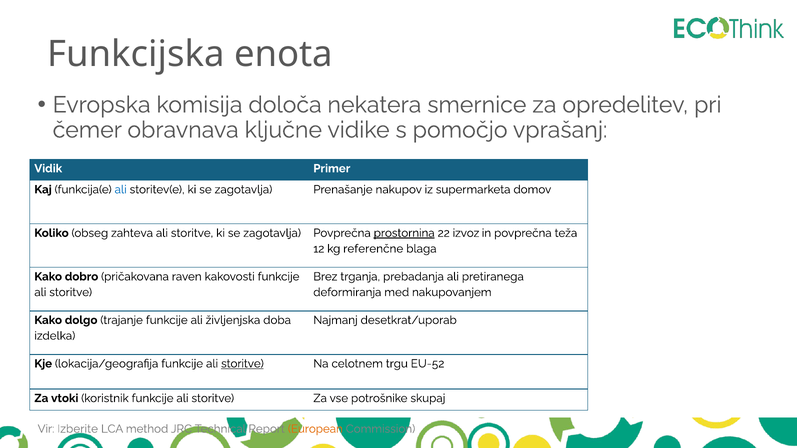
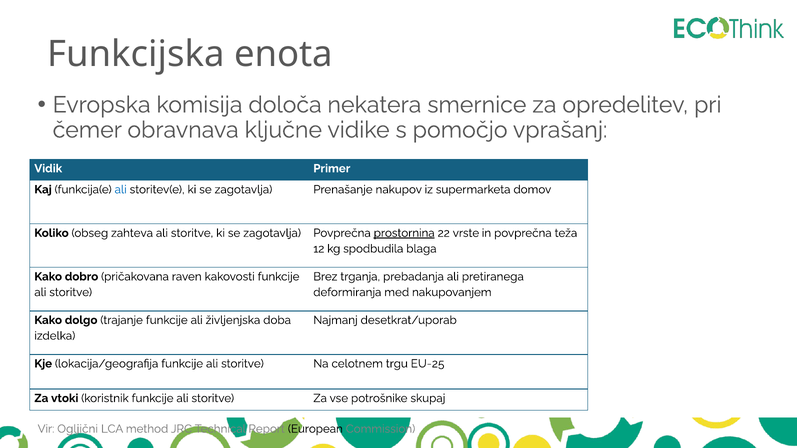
izvoz: izvoz -> vrste (466, 233)
referenčne: referenčne -> spodbudila (373, 249)
storitve underline: present -> none (242, 364)
EU-52: EU-52 -> EU-25 (428, 364)
Izberite: Izberite -> Ogljični (78, 429)
European colour: orange -> black (315, 429)
